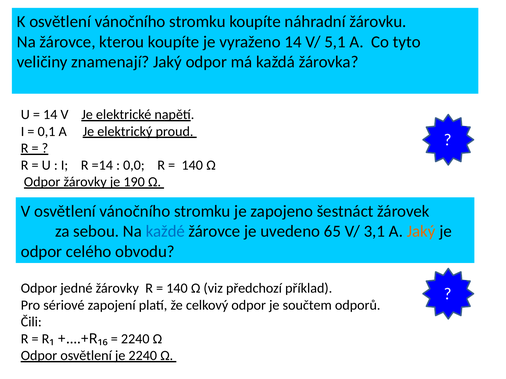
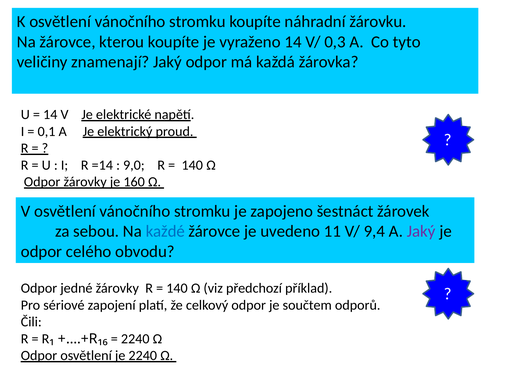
5,1: 5,1 -> 0,3 (335, 42)
0,0: 0,0 -> 9,0 (134, 165)
190: 190 -> 160 (134, 182)
65: 65 -> 11 (332, 232)
3,1: 3,1 -> 9,4 (374, 232)
Jaký colour: orange -> purple (421, 232)
